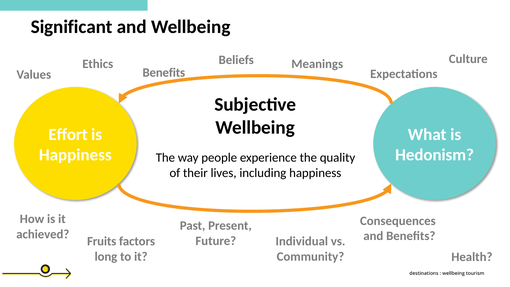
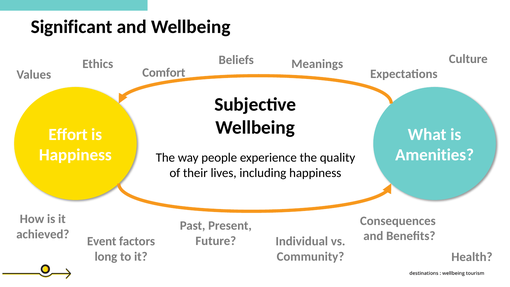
Benefits: Benefits -> Comfort (164, 73)
Hedonism: Hedonism -> Amenities (435, 155)
Fruits: Fruits -> Event (102, 241)
